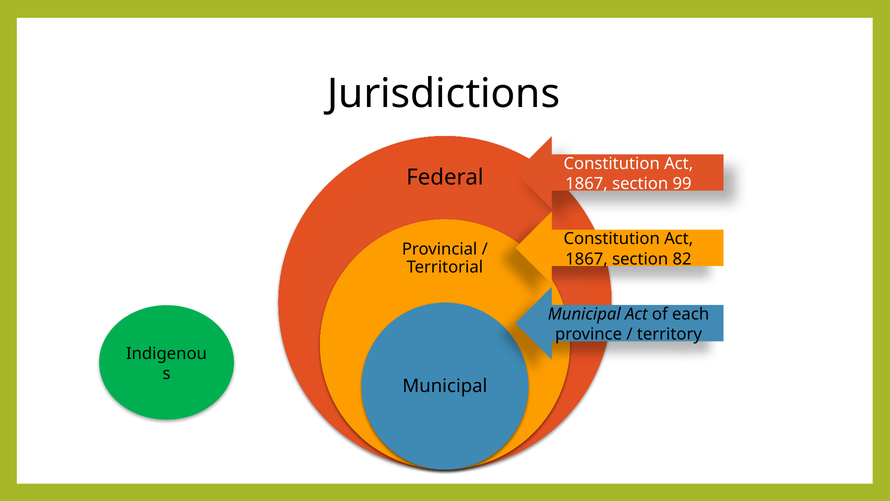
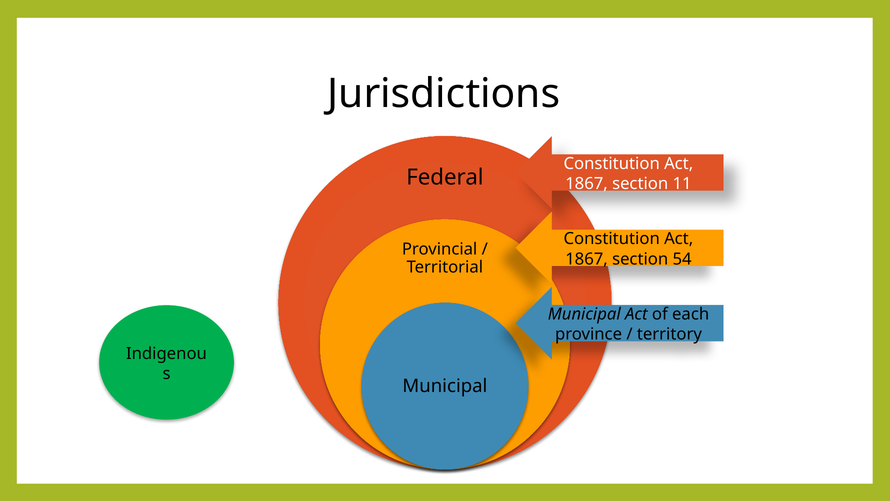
99: 99 -> 11 (682, 184)
82: 82 -> 54 (682, 259)
